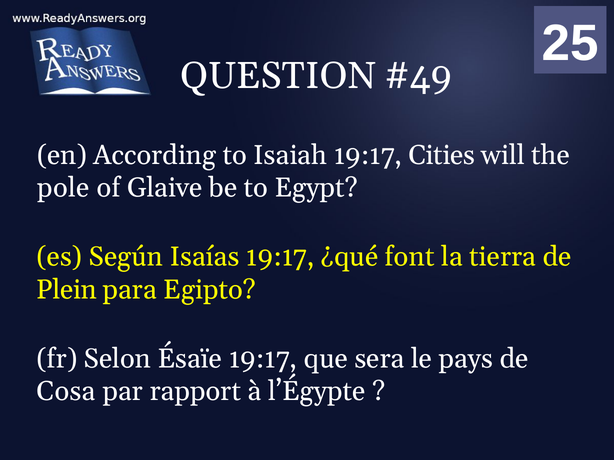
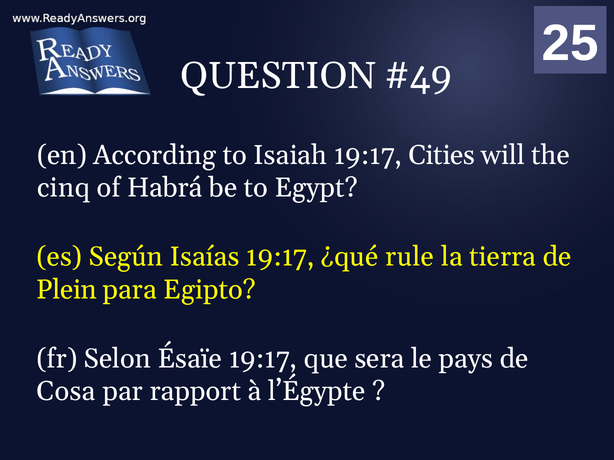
pole: pole -> cinq (64, 188)
Glaive: Glaive -> Habrá (165, 188)
font: font -> rule (410, 257)
